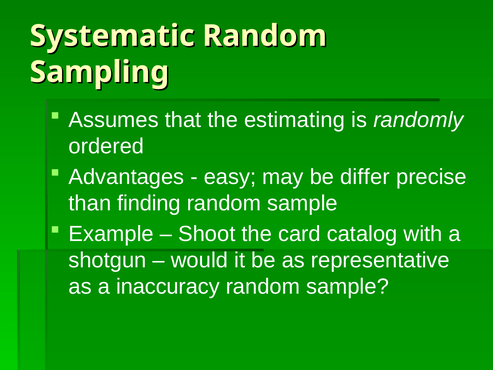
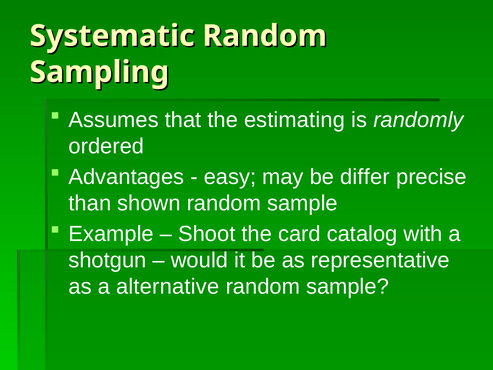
finding: finding -> shown (149, 203)
inaccuracy: inaccuracy -> alternative (168, 286)
